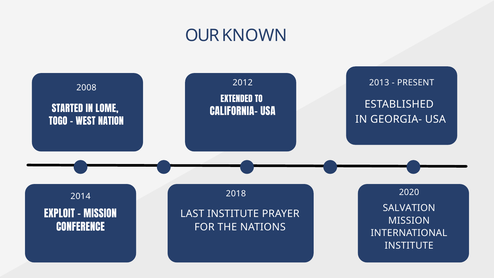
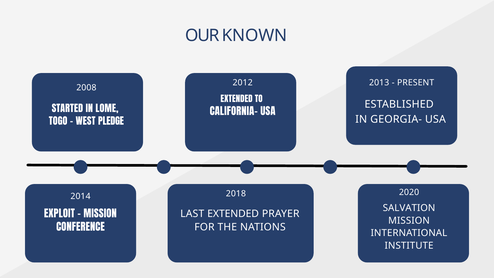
NATION: NATION -> PLEDGE (111, 121)
LAST INSTITUTE: INSTITUTE -> EXTENDED (233, 214)
